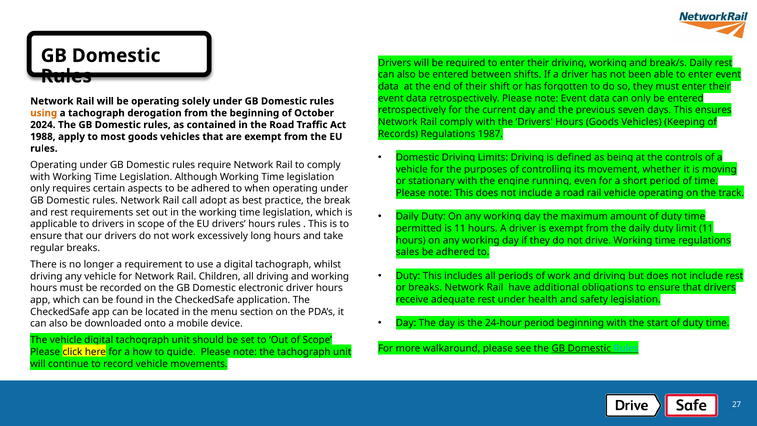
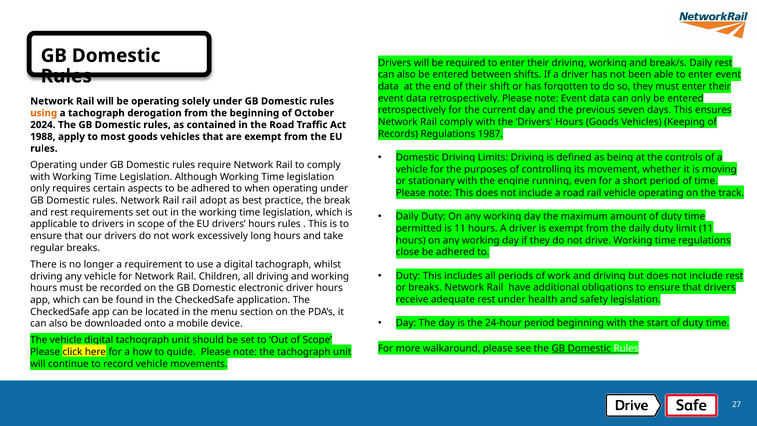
Rail call: call -> rail (189, 200)
sales: sales -> close (408, 252)
Rules colour: light blue -> white (626, 348)
